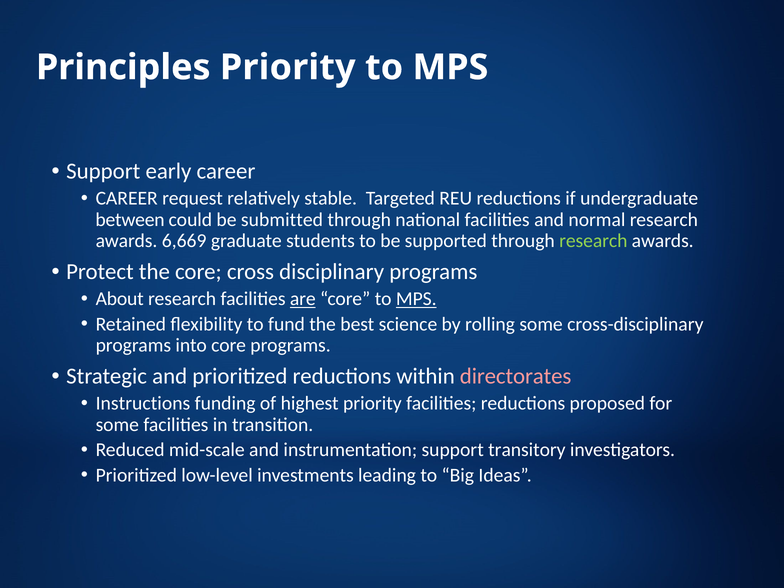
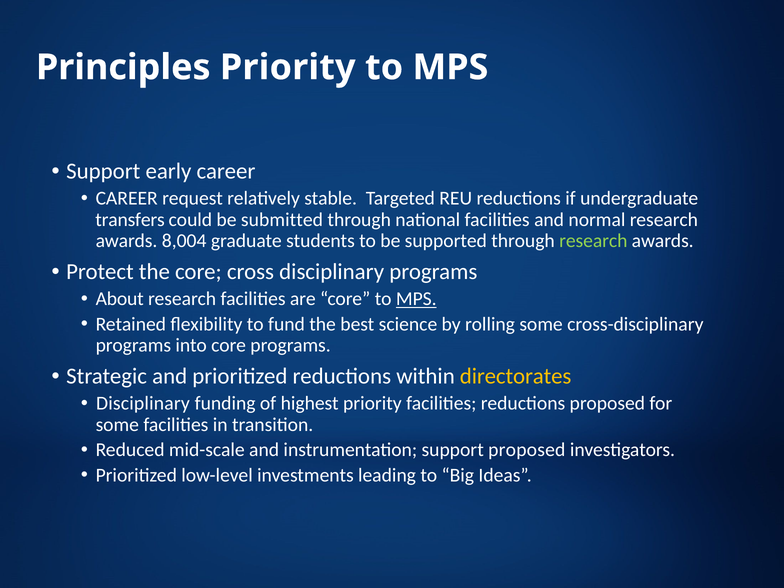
between: between -> transfers (130, 220)
6,669: 6,669 -> 8,004 (184, 241)
are underline: present -> none (303, 299)
directorates colour: pink -> yellow (516, 376)
Instructions: Instructions -> Disciplinary (143, 403)
support transitory: transitory -> proposed (527, 450)
